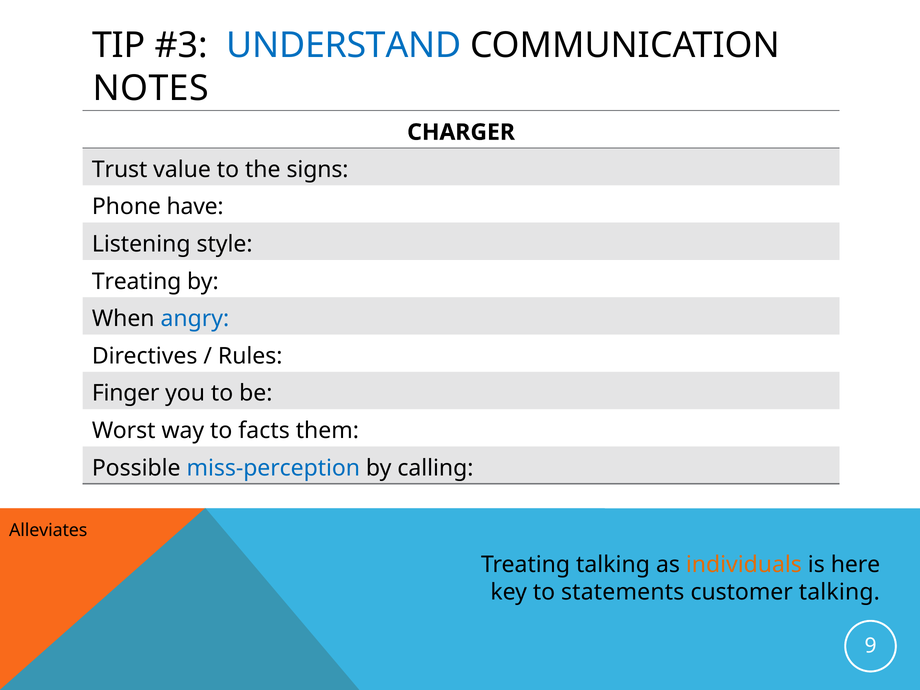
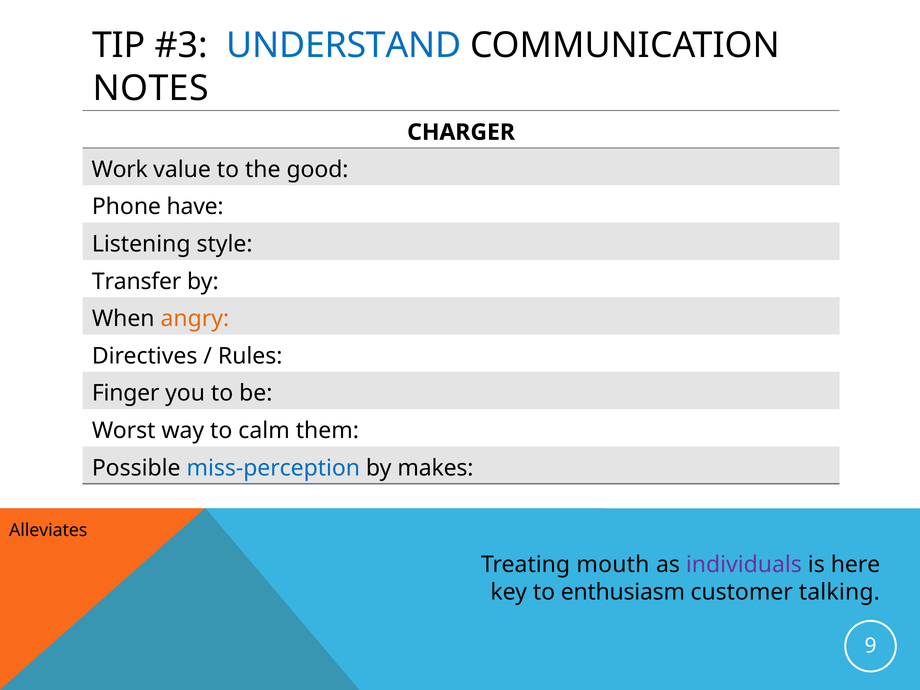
Trust: Trust -> Work (120, 170)
signs: signs -> good (318, 170)
Treating: Treating -> Transfer (137, 281)
angry colour: blue -> orange (195, 319)
facts: facts -> calm (264, 431)
calling: calling -> makes (435, 468)
Treating talking: talking -> mouth (613, 565)
individuals colour: orange -> purple (744, 565)
statements: statements -> enthusiasm (623, 592)
